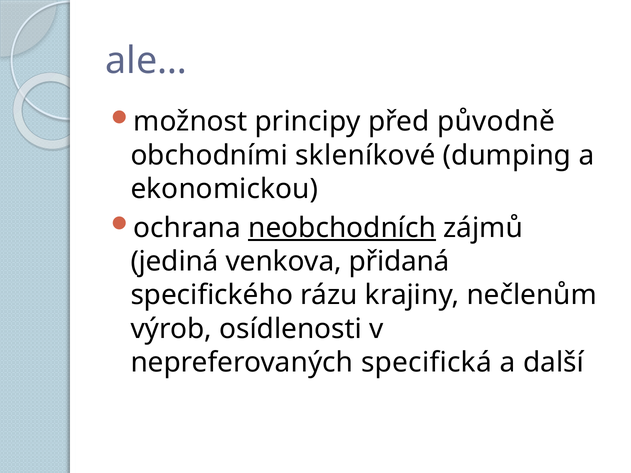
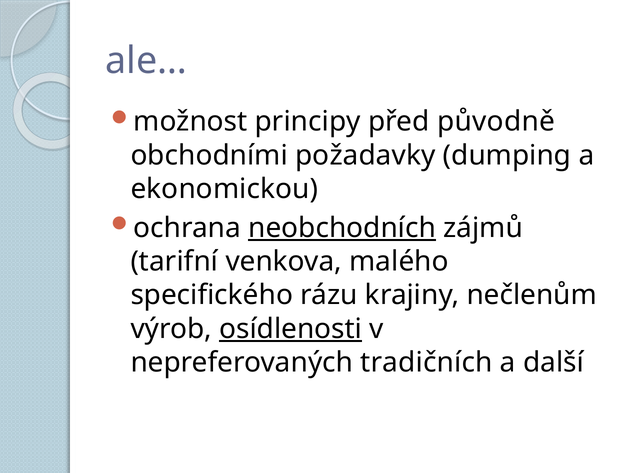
skleníkové: skleníkové -> požadavky (365, 155)
jediná: jediná -> tarifní (174, 262)
přidaná: přidaná -> malého (399, 262)
osídlenosti underline: none -> present (291, 329)
specifická: specifická -> tradičních (426, 363)
